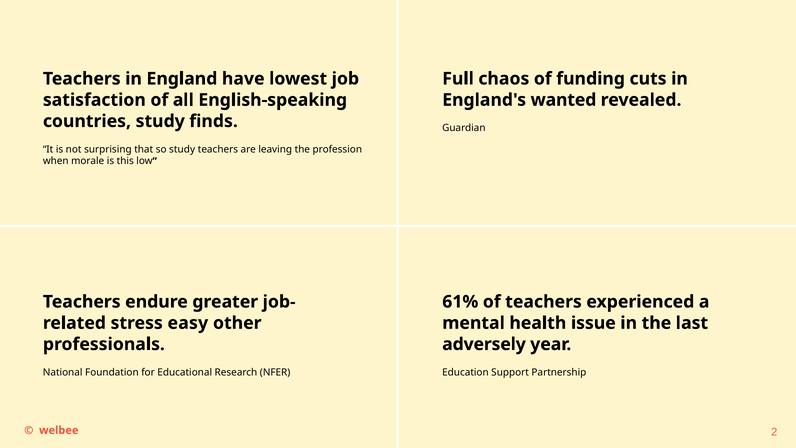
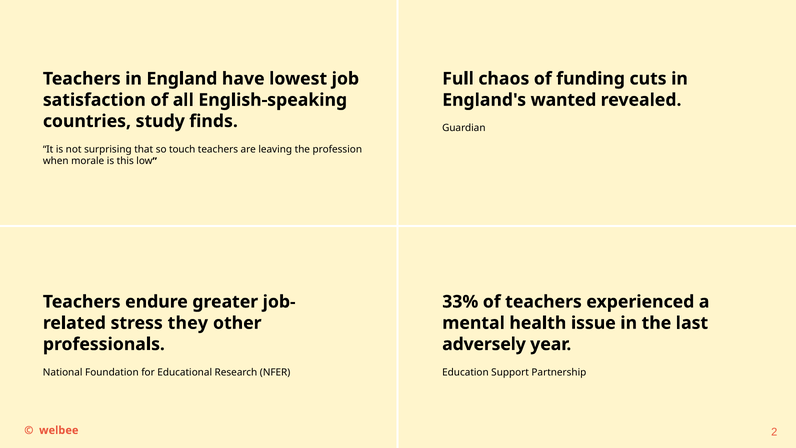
so study: study -> touch (182, 149)
61%: 61% -> 33% (460, 302)
easy: easy -> they (188, 323)
